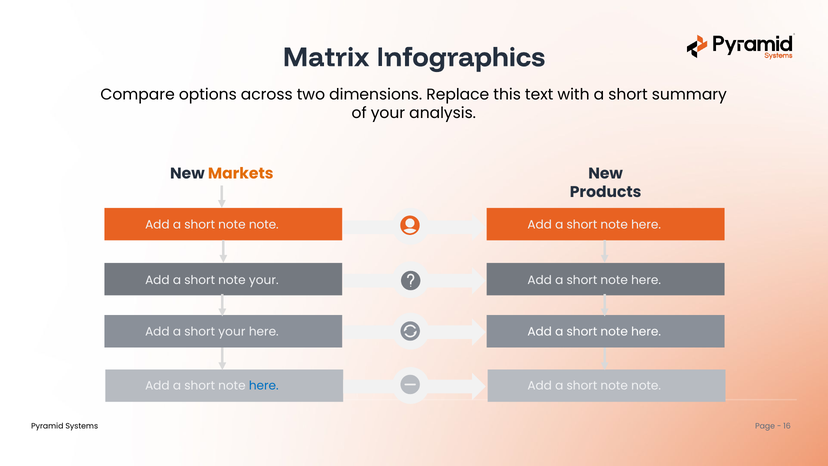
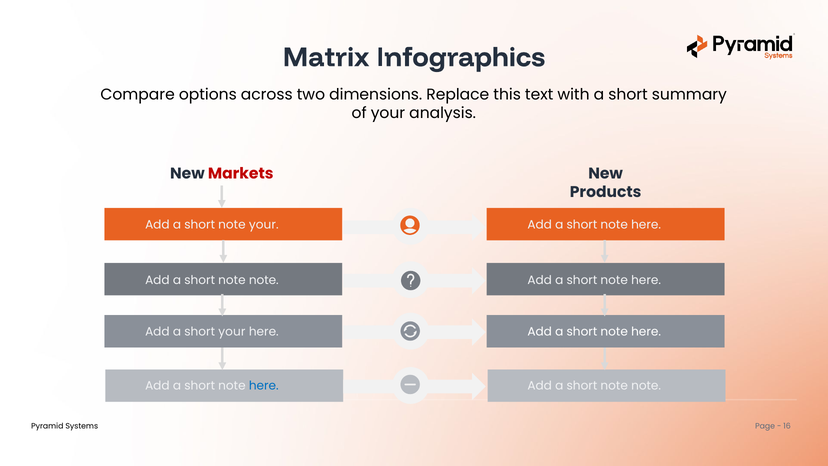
Markets colour: orange -> red (241, 173)
note: note -> your (264, 225)
your: your -> note (264, 280)
